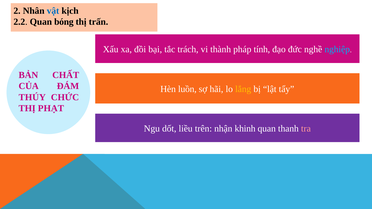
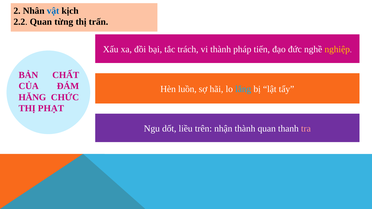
bóng: bóng -> từng (64, 22)
tính: tính -> tiến (262, 49)
nghiệp colour: light blue -> yellow (337, 49)
lắng colour: yellow -> light blue (243, 89)
THÚY: THÚY -> HĂNG (32, 97)
nhận khinh: khinh -> thành (245, 129)
